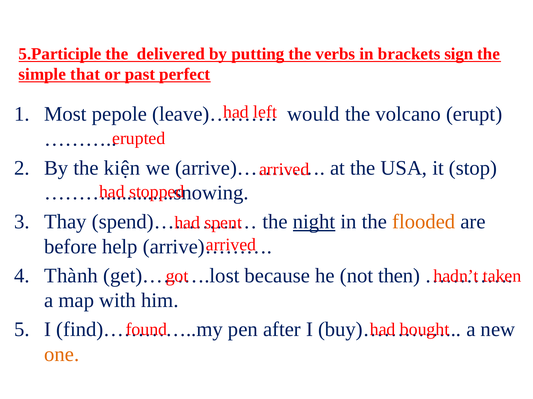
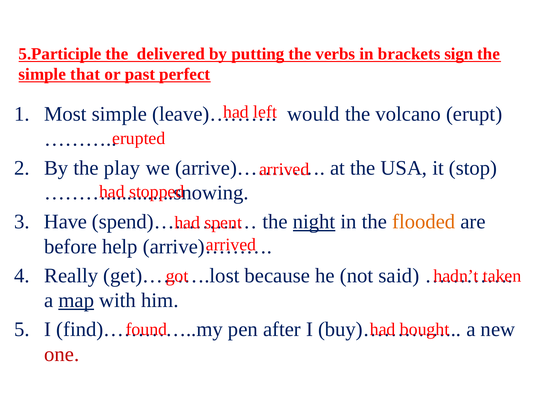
Most pepole: pepole -> simple (119, 114)
kiện: kiện -> play (122, 168)
Thay: Thay -> Have (66, 222)
Thành: Thành -> Really (71, 276)
then: then -> said (399, 276)
map underline: none -> present (76, 301)
one colour: orange -> red (62, 355)
